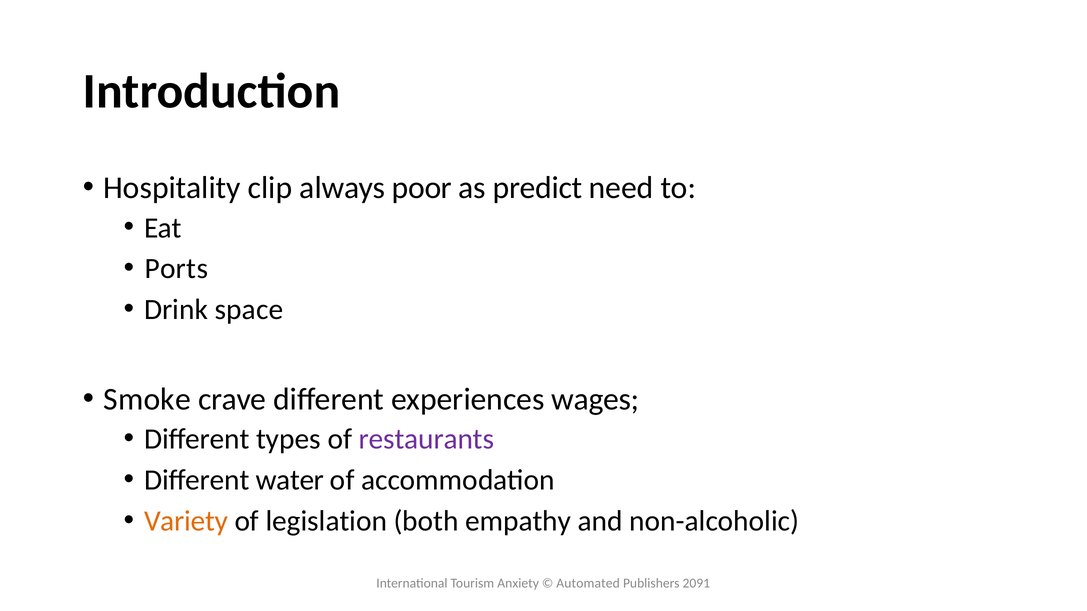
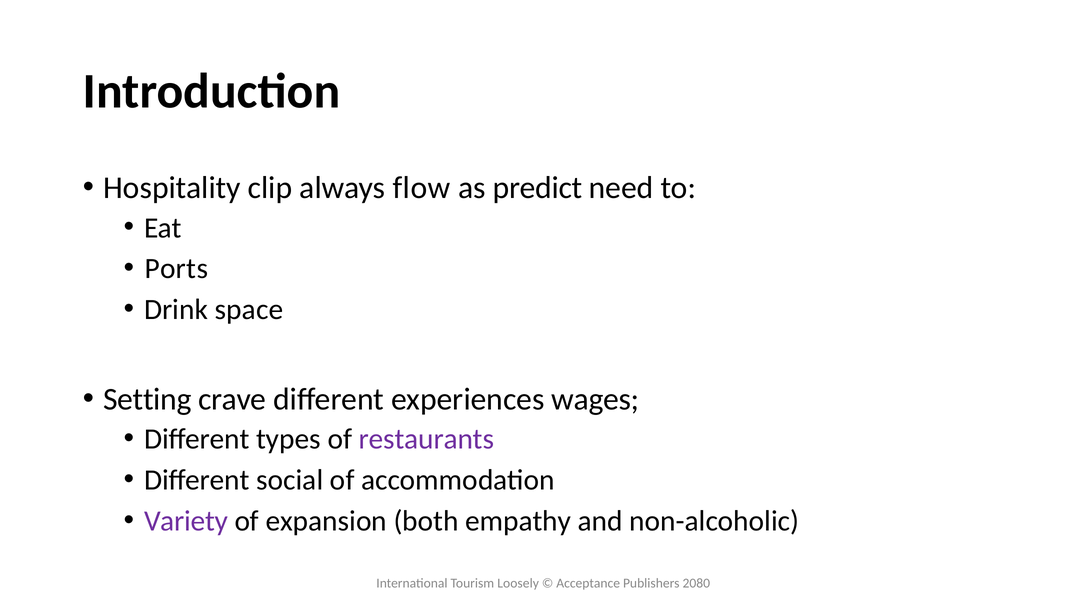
poor: poor -> flow (422, 188)
Smoke: Smoke -> Setting (147, 400)
water: water -> social (290, 480)
Variety colour: orange -> purple (186, 521)
legislation: legislation -> expansion (326, 521)
Anxiety: Anxiety -> Loosely (518, 584)
Automated: Automated -> Acceptance (588, 584)
2091: 2091 -> 2080 (696, 584)
